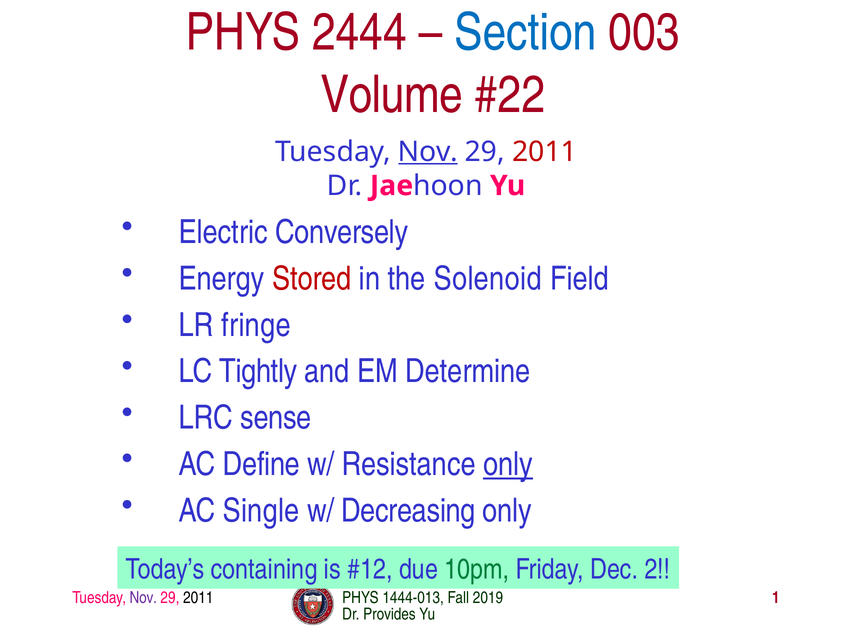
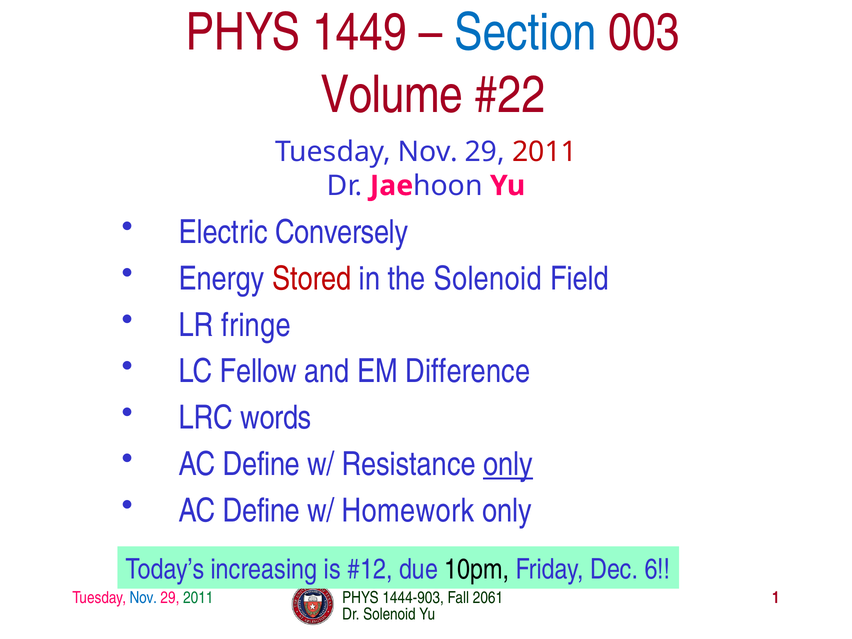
2444: 2444 -> 1449 (359, 33)
Nov underline: present -> none (428, 152)
Tightly: Tightly -> Fellow (258, 372)
Determine: Determine -> Difference (468, 372)
sense: sense -> words (276, 418)
Single: Single -> Define (261, 511)
Decreasing: Decreasing -> Homework (408, 511)
containing: containing -> increasing (264, 569)
10pm colour: green -> black (477, 569)
2: 2 -> 6 (657, 569)
Nov colour: purple -> blue (143, 598)
2011 colour: black -> green (198, 598)
1444-013: 1444-013 -> 1444-903 (413, 598)
2019: 2019 -> 2061 (488, 598)
Dr Provides: Provides -> Solenoid (389, 614)
